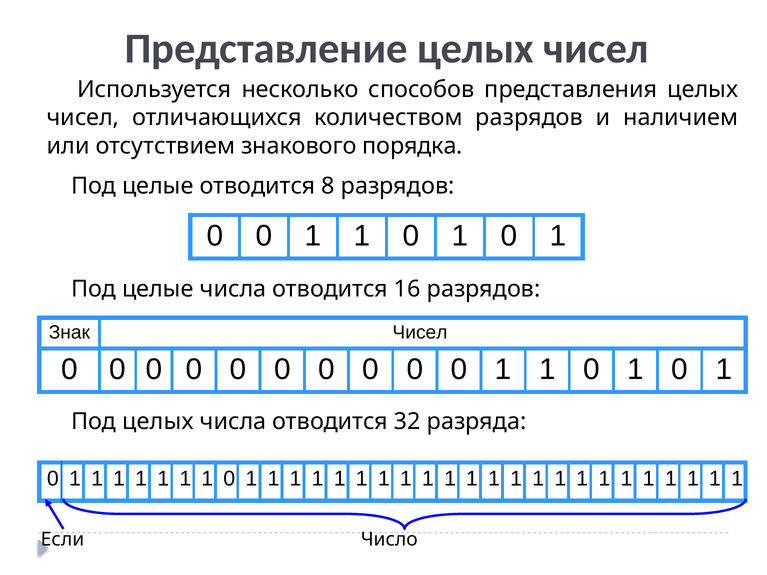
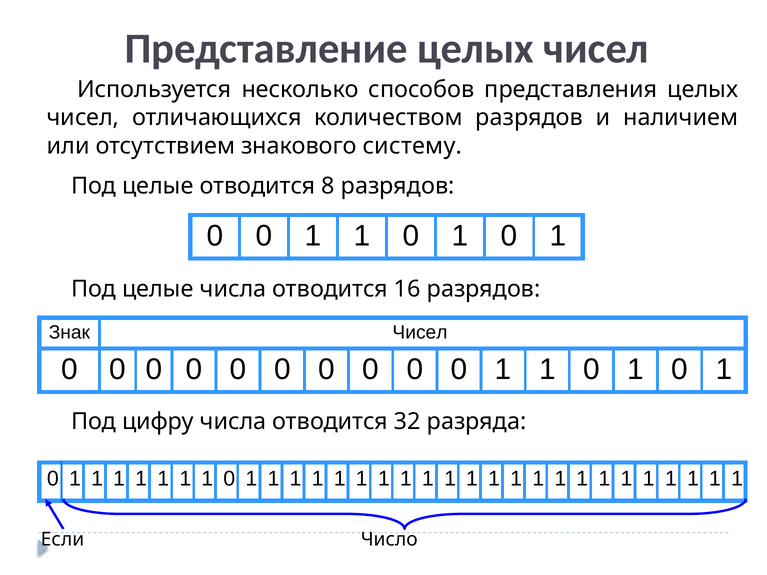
порядка: порядка -> систему (412, 146)
Под целых: целых -> цифру (158, 422)
